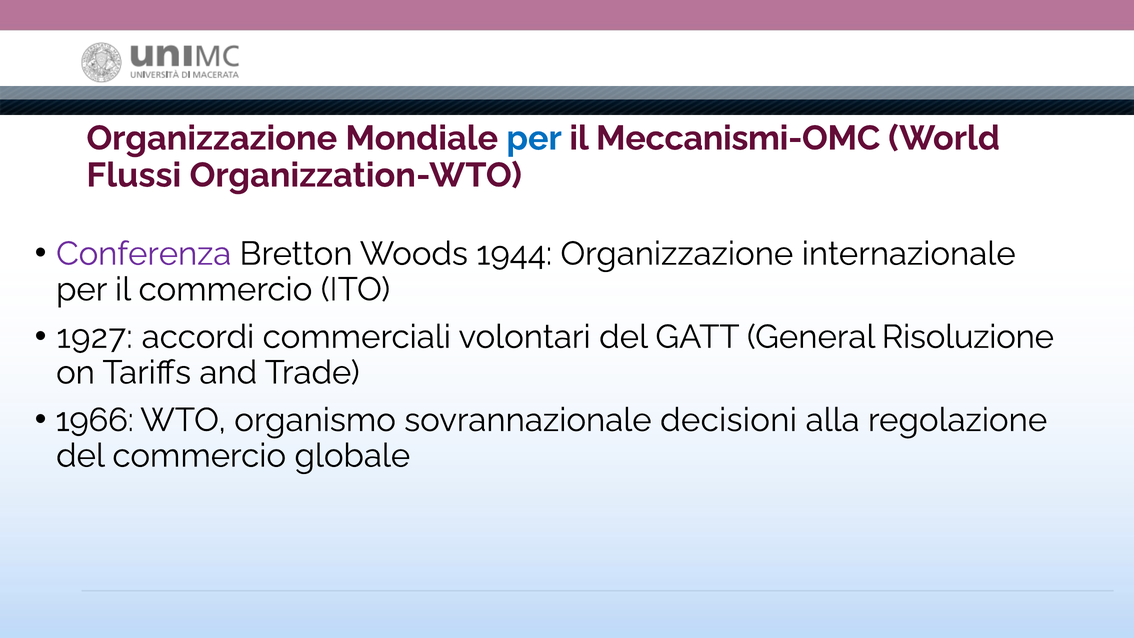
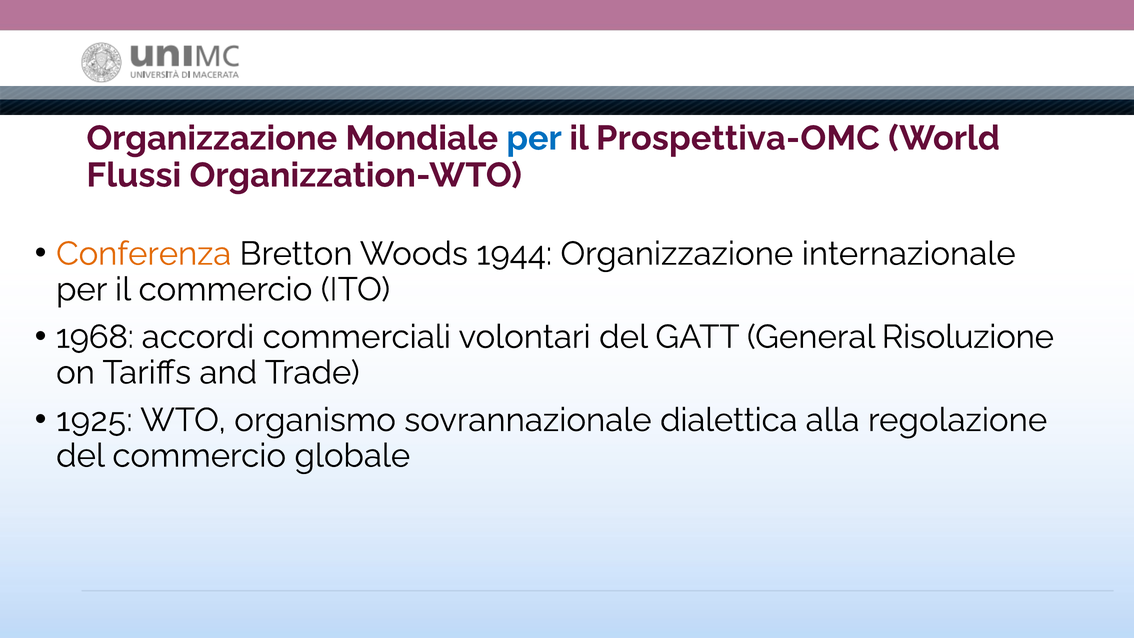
Meccanismi-OMC: Meccanismi-OMC -> Prospettiva-OMC (738, 138)
Conferenza colour: purple -> orange (144, 254)
1927: 1927 -> 1968 (95, 337)
1966: 1966 -> 1925 (94, 420)
decisioni: decisioni -> dialettica (729, 420)
